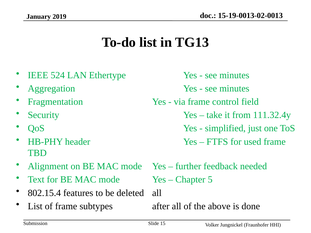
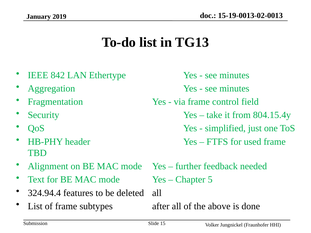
524: 524 -> 842 (58, 75)
111.32.4y: 111.32.4y -> 804.15.4y (272, 115)
802.15.4: 802.15.4 -> 324.94.4 (44, 193)
